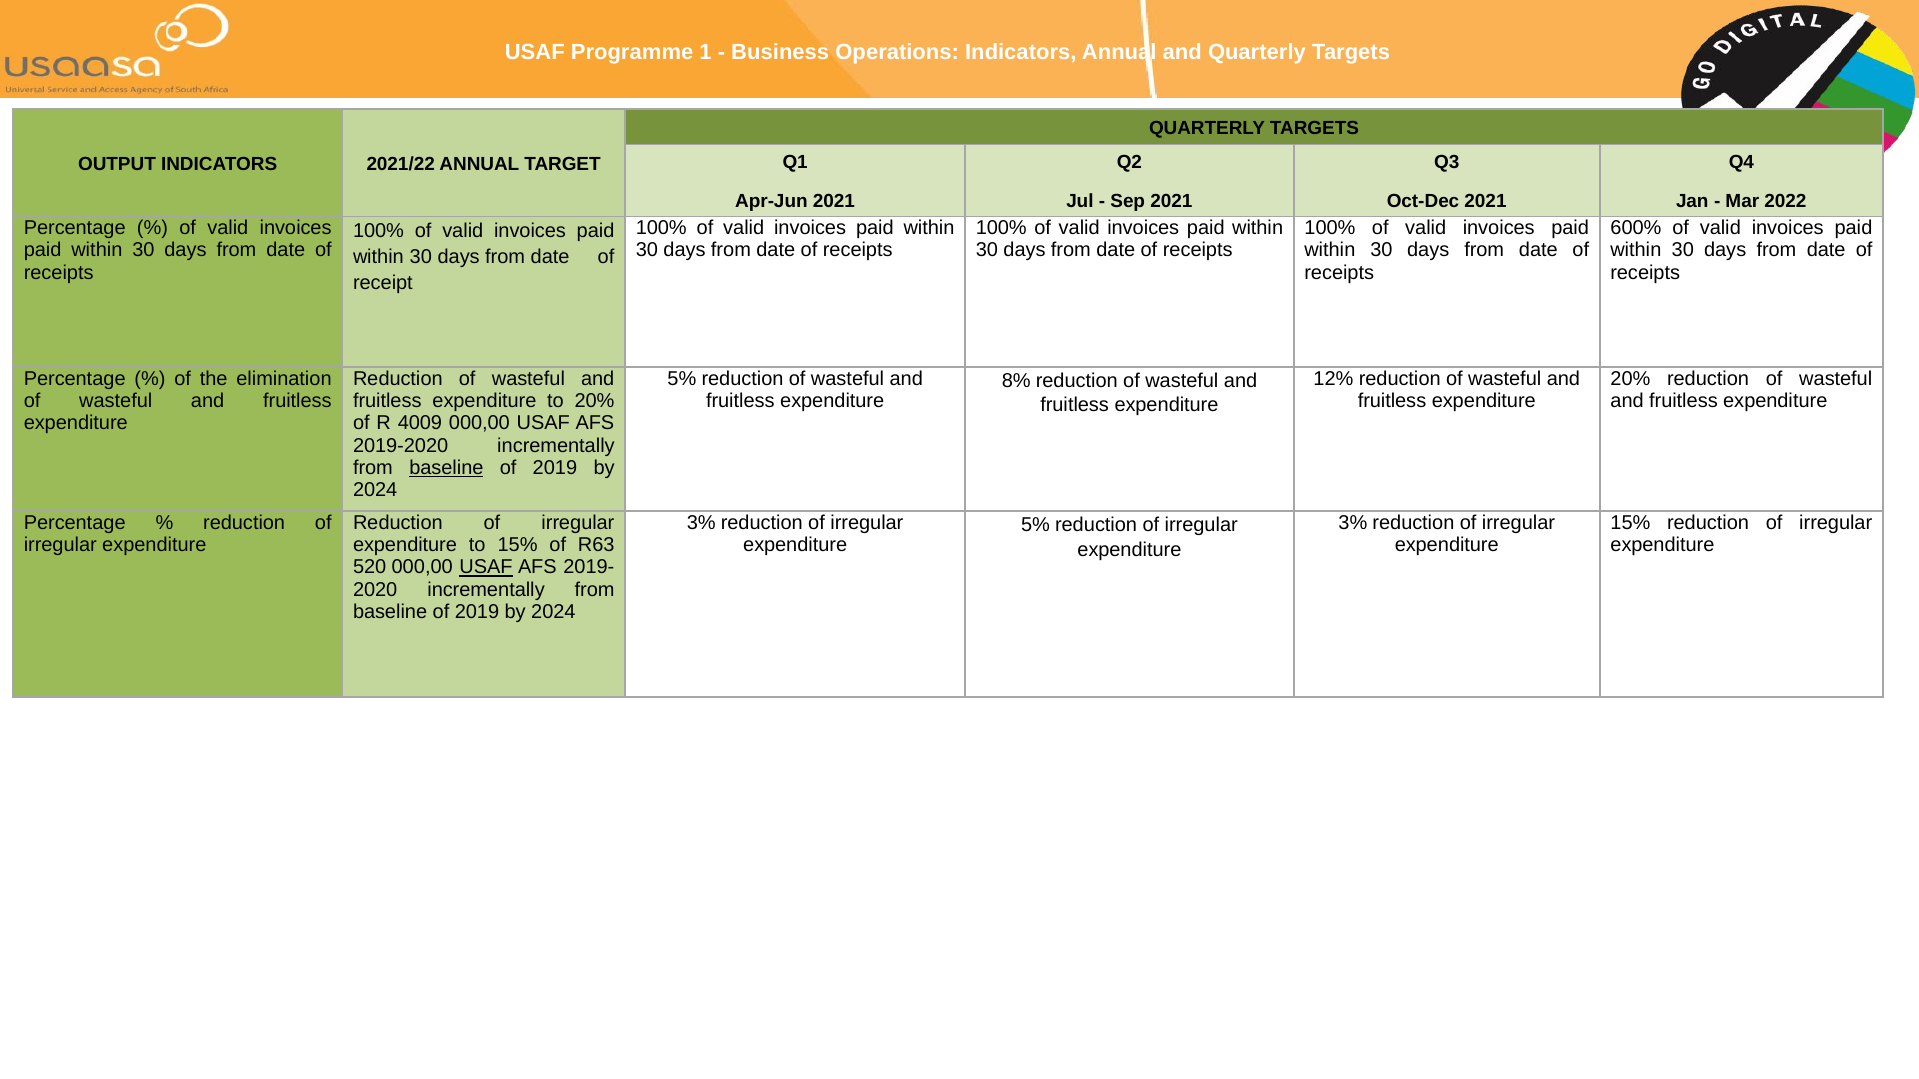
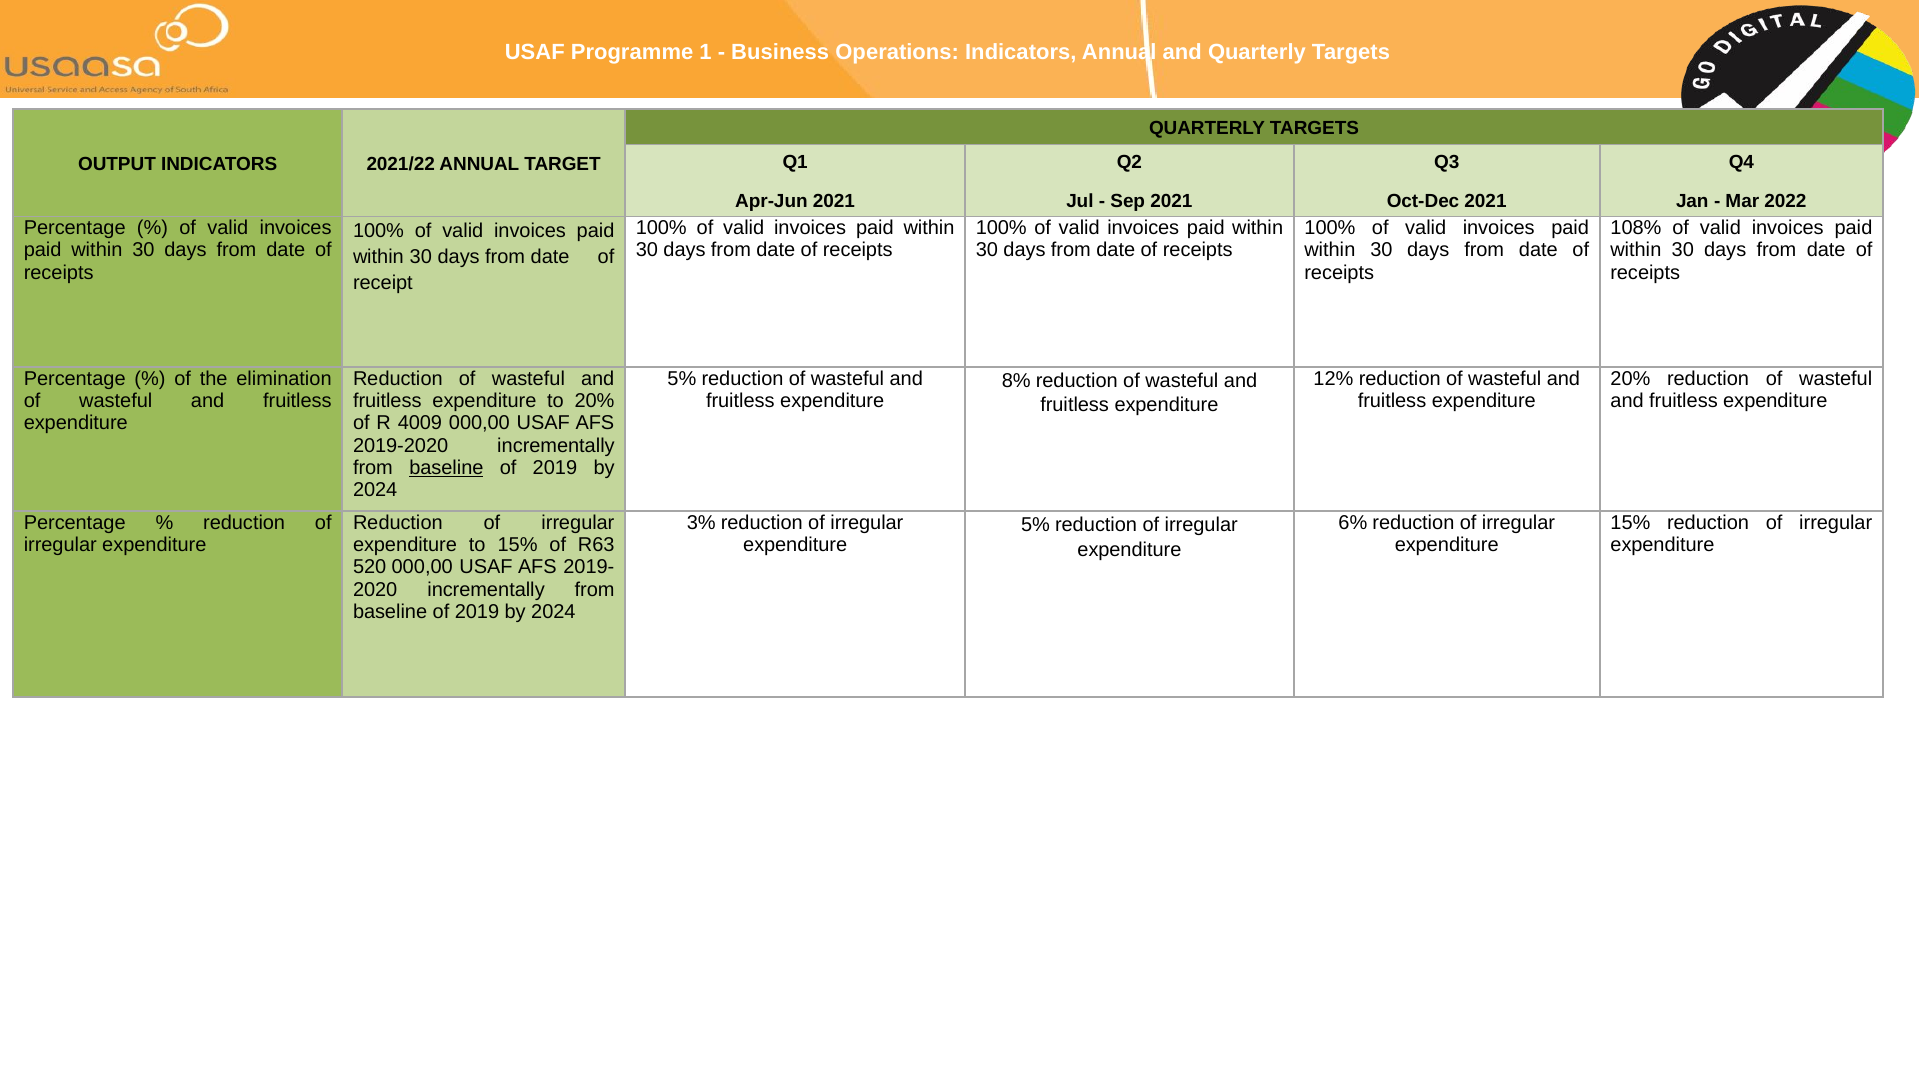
600%: 600% -> 108% (1636, 228)
3%: 3% -> 6% (1353, 523)
USAF underline: present -> none (486, 568)
